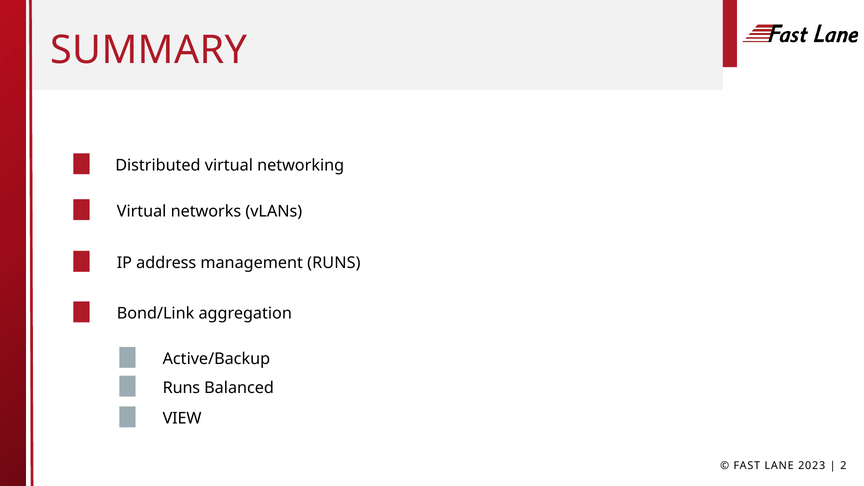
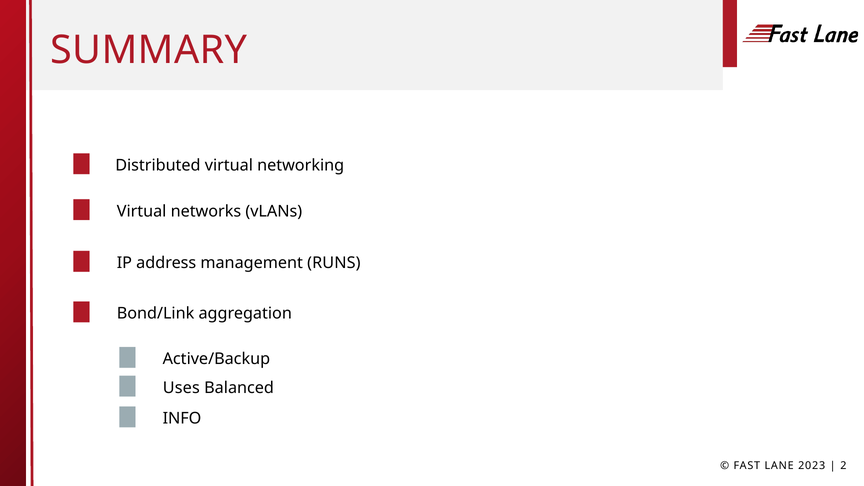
Runs: Runs -> Uses (181, 388)
VIEW: VIEW -> INFO (182, 419)
